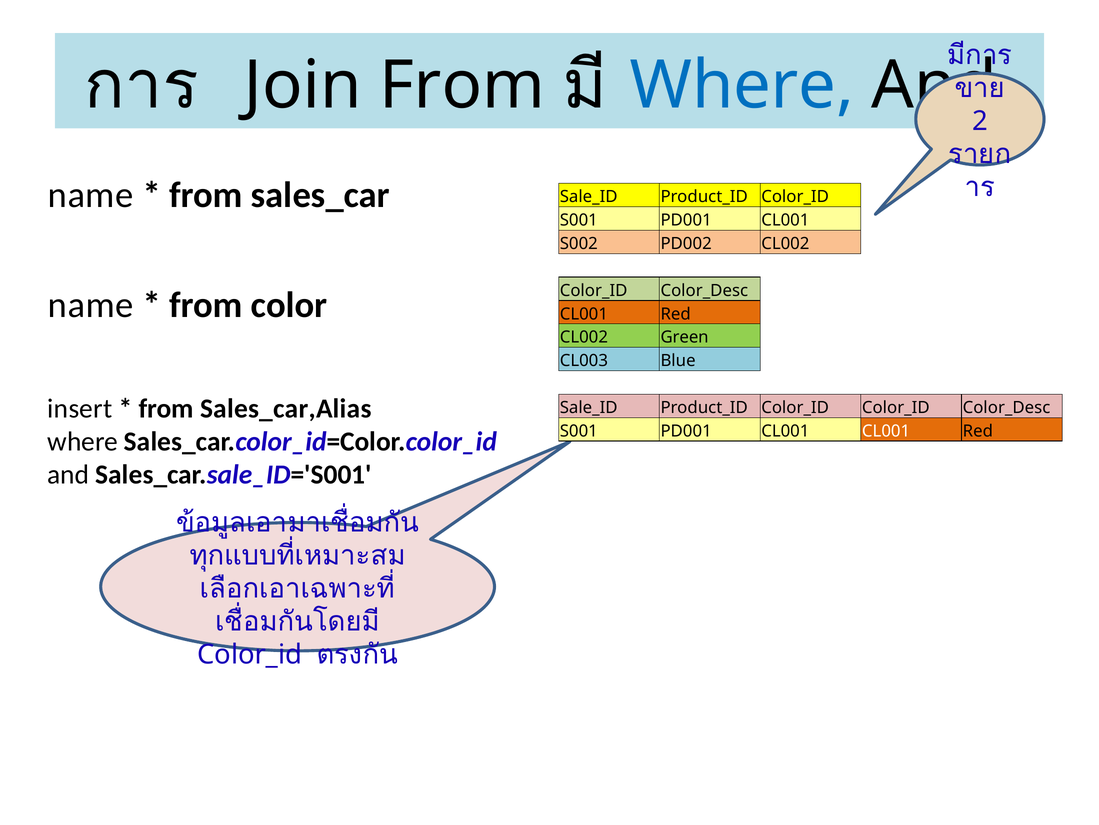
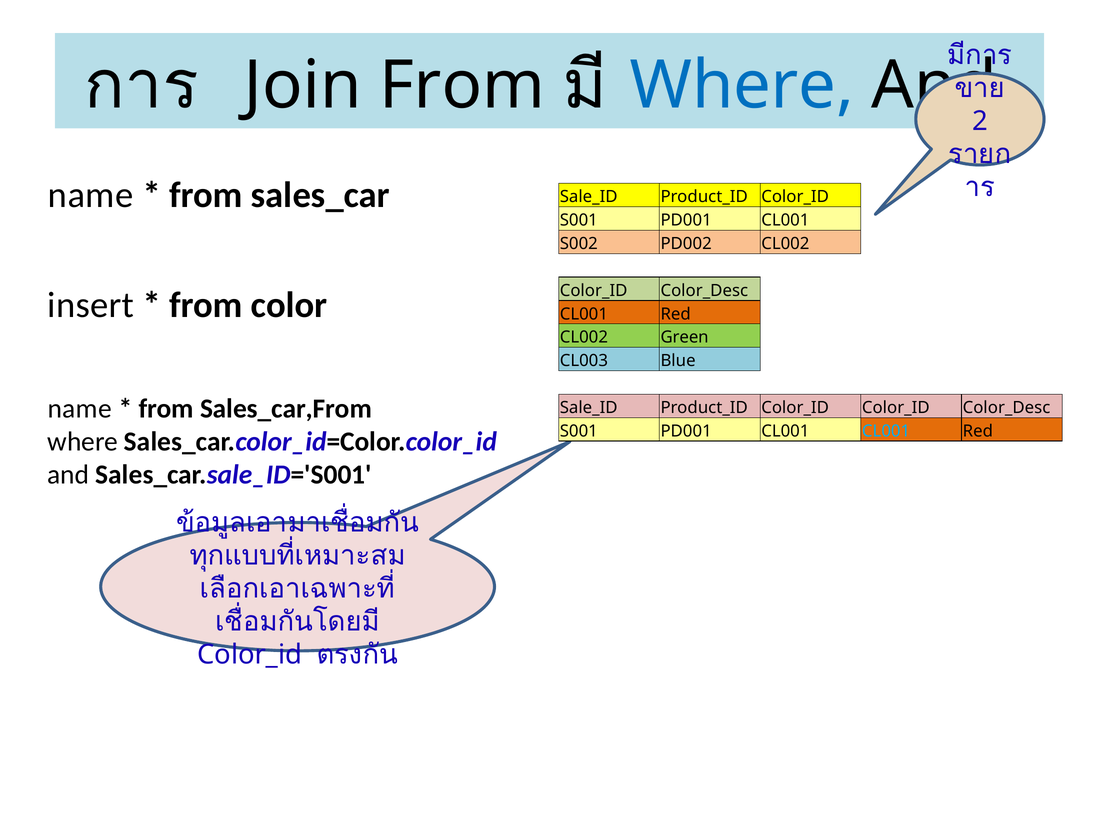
name: name -> insert (91, 305)
insert: insert -> name (80, 408)
Sales_car,Alias: Sales_car,Alias -> Sales_car,From (286, 408)
CL001 colour: white -> light blue (886, 431)
